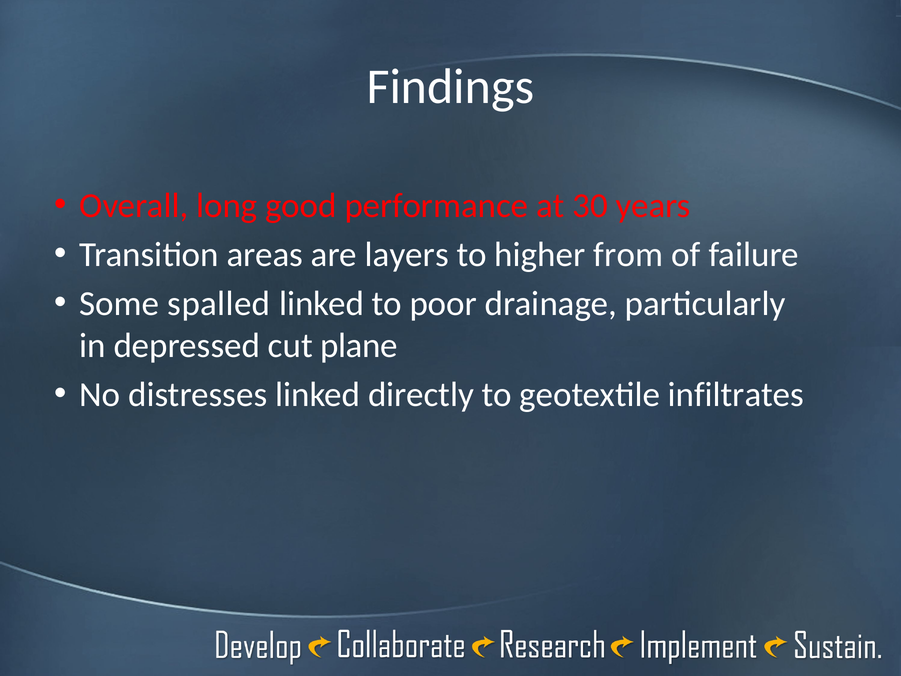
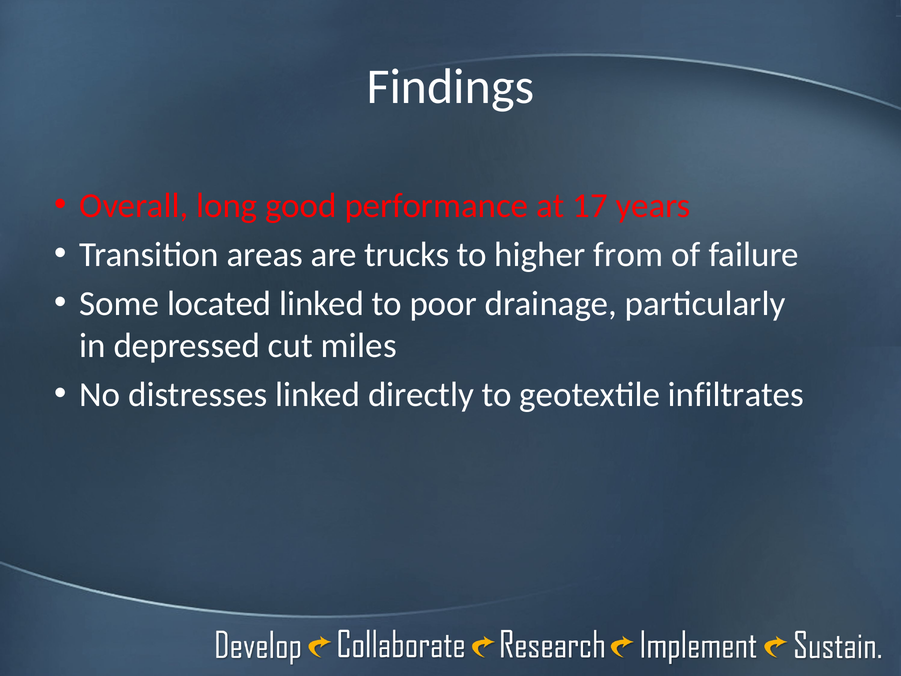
30: 30 -> 17 (590, 206)
layers: layers -> trucks (407, 255)
spalled: spalled -> located (219, 304)
plane: plane -> miles (359, 345)
